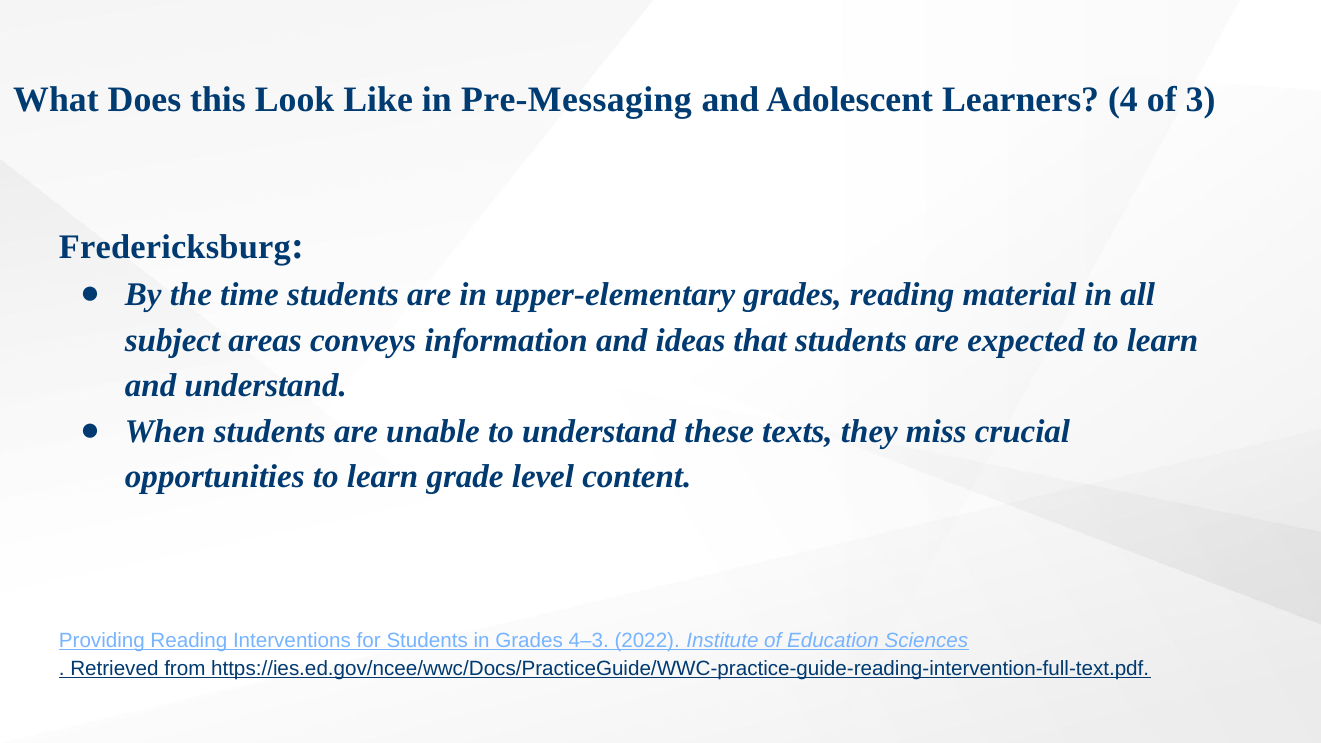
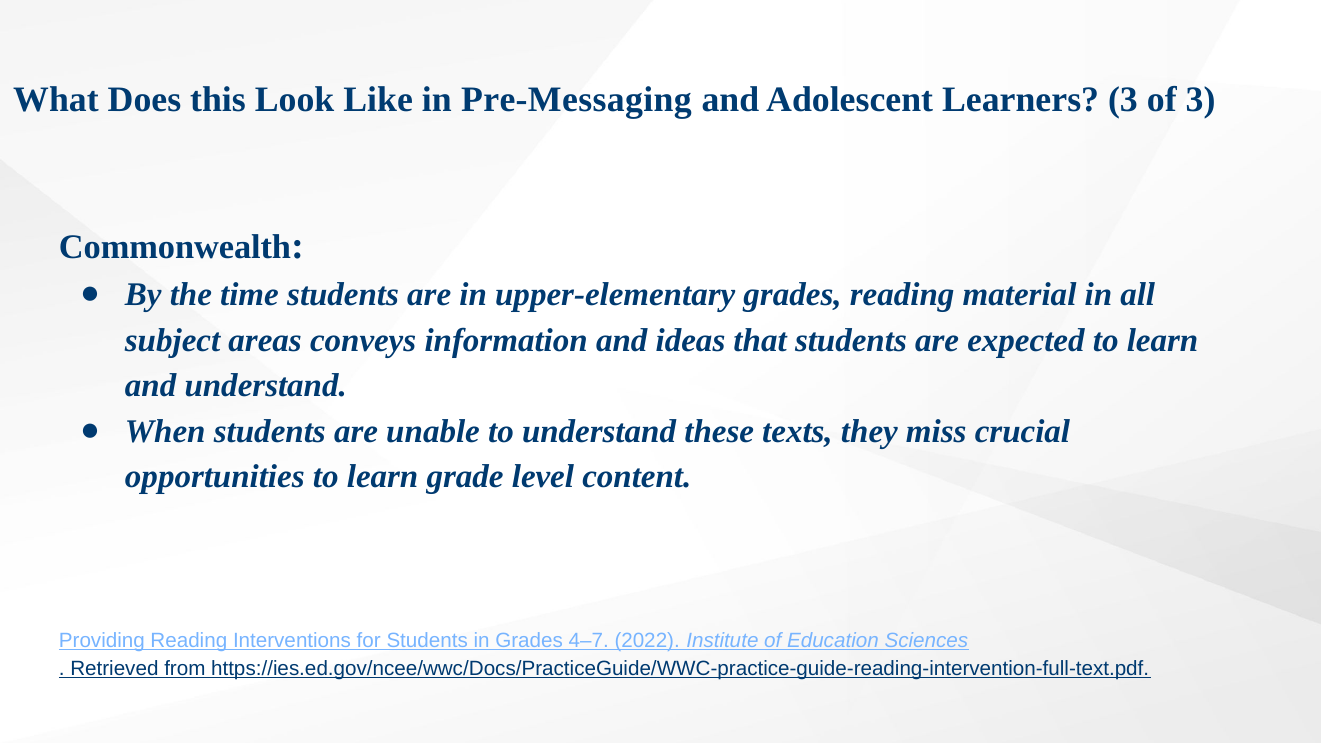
Learners 4: 4 -> 3 (1123, 100)
Fredericksburg: Fredericksburg -> Commonwealth (175, 248)
4–3: 4–3 -> 4–7 (589, 640)
